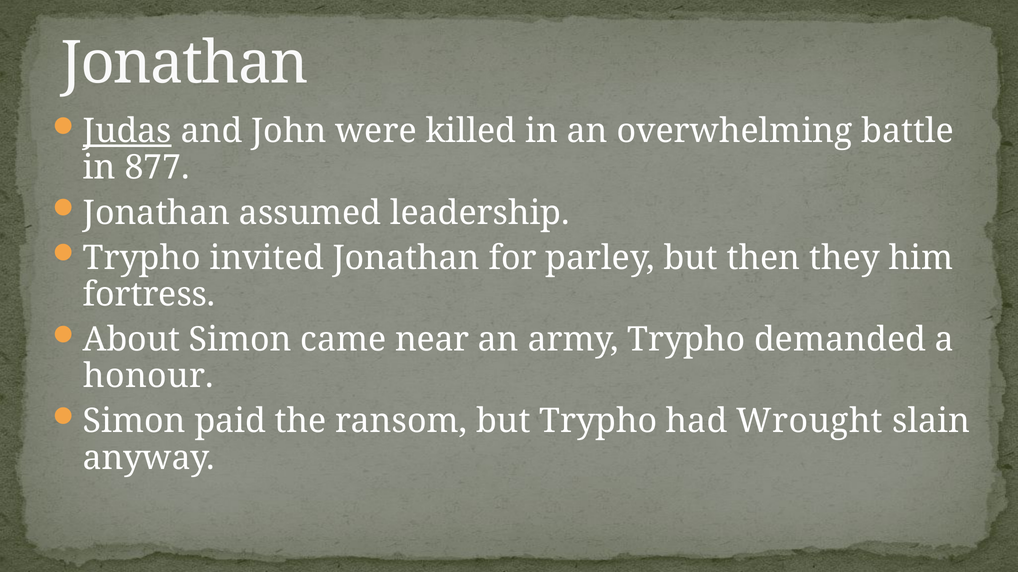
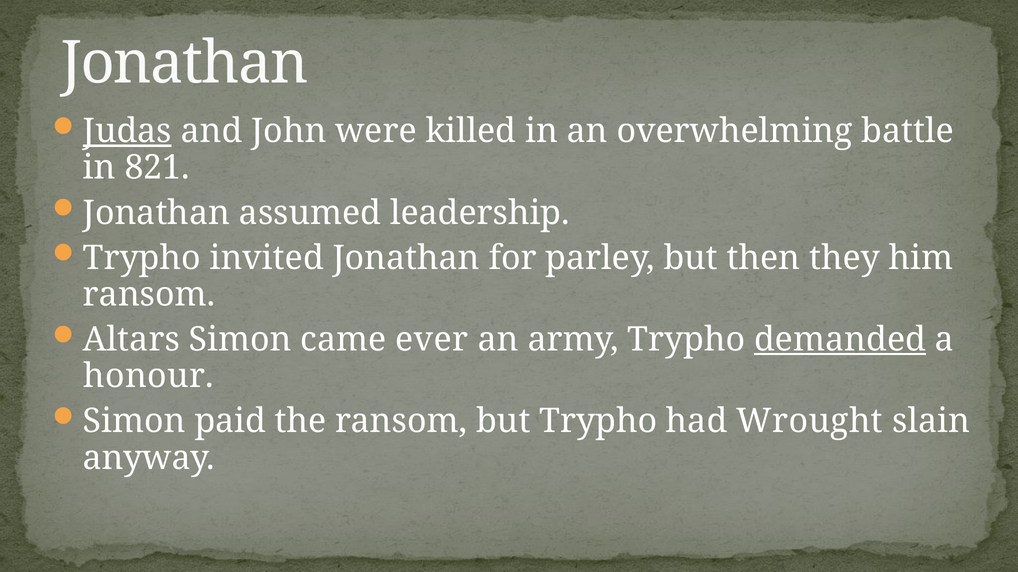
877: 877 -> 821 (157, 168)
fortress: fortress -> ransom (149, 295)
About: About -> Altars (131, 340)
near: near -> ever (432, 340)
demanded underline: none -> present (840, 340)
